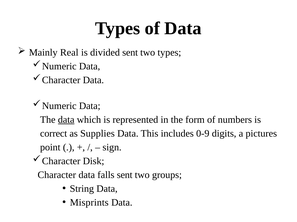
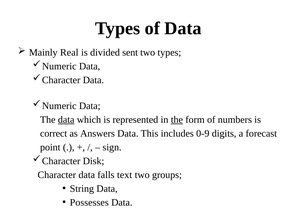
the underline: none -> present (177, 120)
Supplies: Supplies -> Answers (98, 134)
pictures: pictures -> forecast (261, 134)
falls sent: sent -> text (125, 175)
Misprints: Misprints -> Possesses (89, 203)
